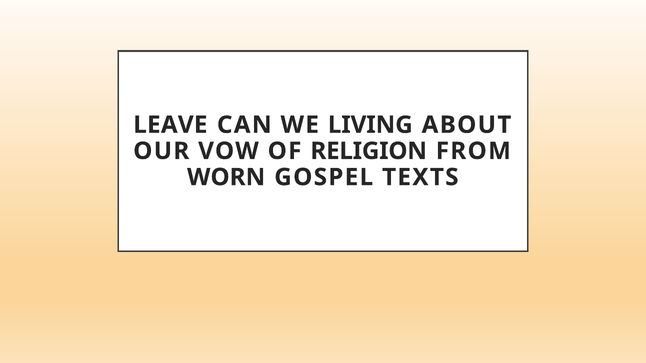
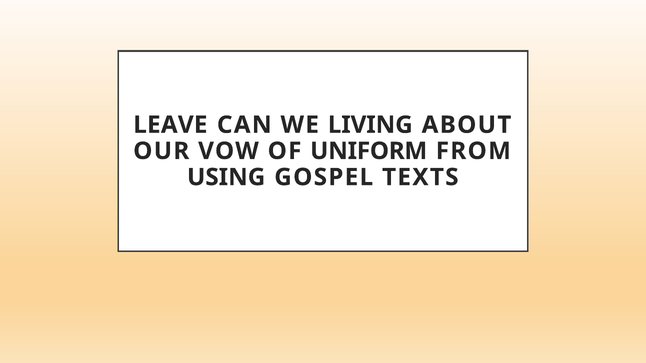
RELIGION: RELIGION -> UNIFORM (369, 151)
WORN: WORN -> USING (226, 177)
